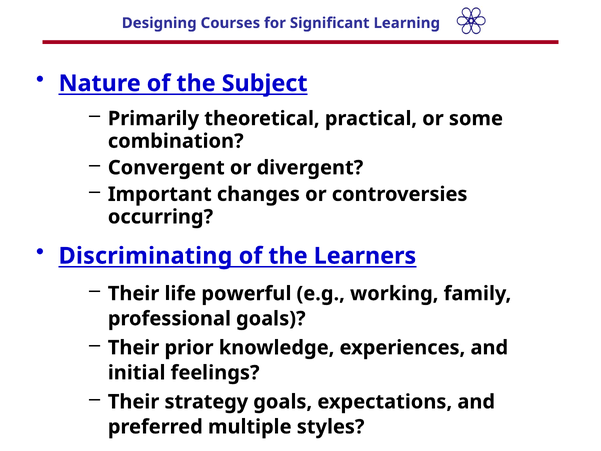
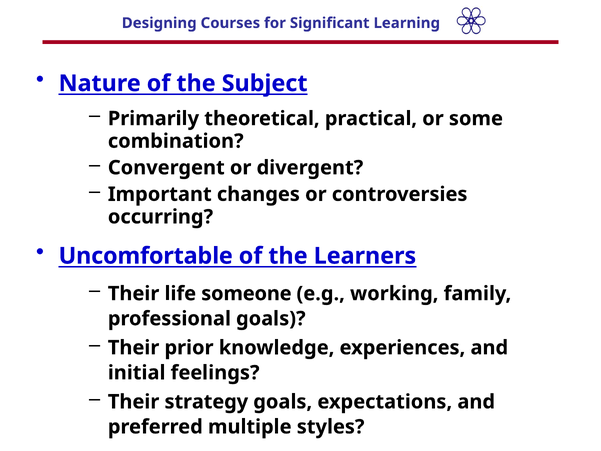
Discriminating: Discriminating -> Uncomfortable (146, 256)
powerful: powerful -> someone (246, 293)
